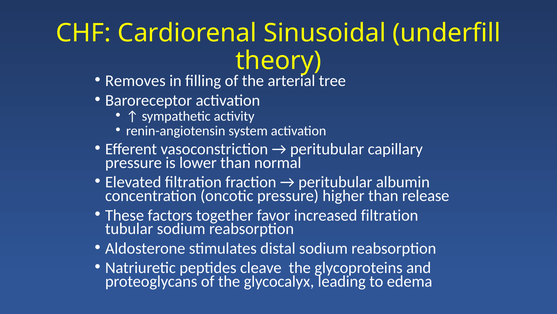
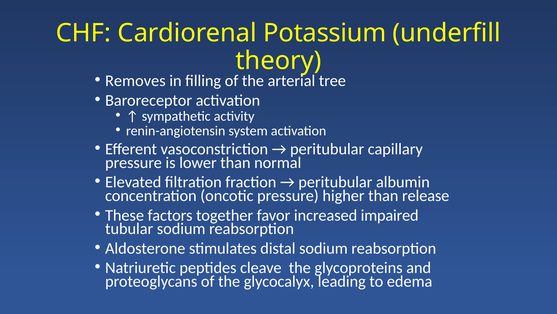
Sinusoidal: Sinusoidal -> Potassium (325, 33)
increased filtration: filtration -> impaired (390, 215)
